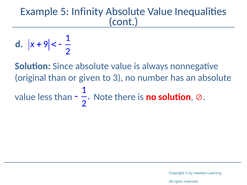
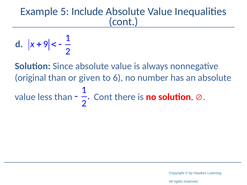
Infinity: Infinity -> Include (87, 11)
3: 3 -> 6 (118, 78)
than Note: Note -> Cont (103, 97)
